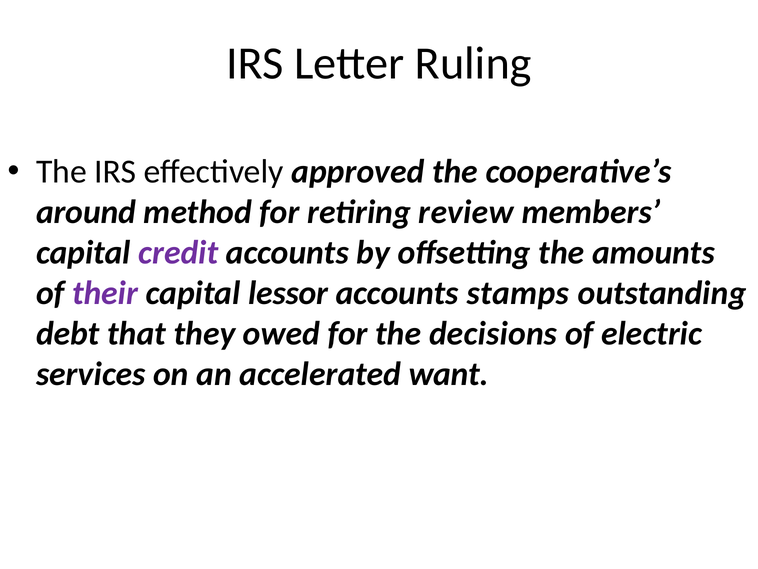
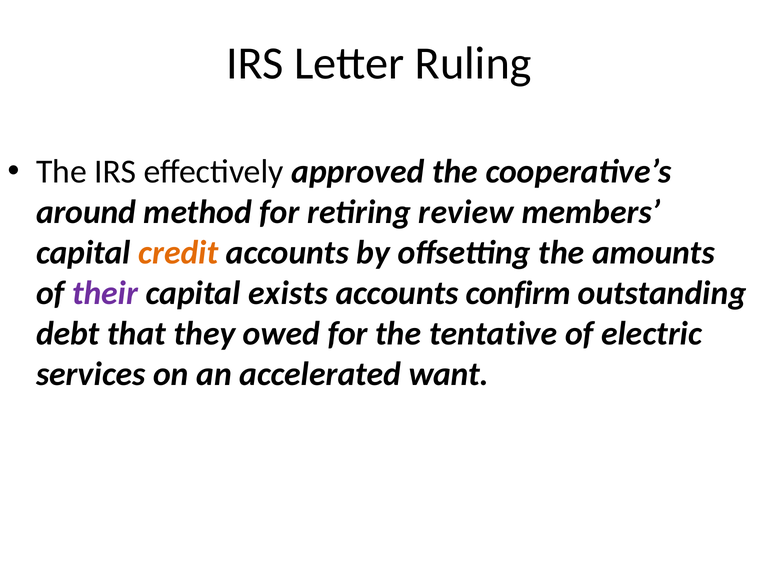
credit colour: purple -> orange (178, 253)
lessor: lessor -> exists (288, 293)
stamps: stamps -> confirm (518, 293)
decisions: decisions -> tentative (493, 333)
